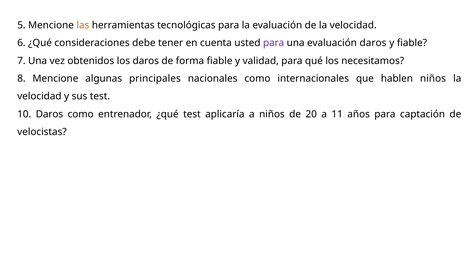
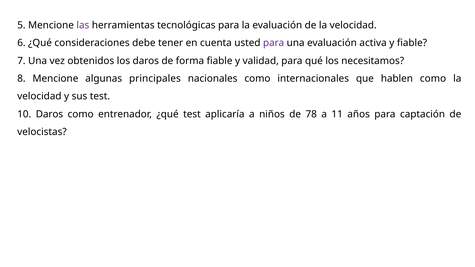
las colour: orange -> purple (83, 25)
evaluación daros: daros -> activa (373, 43)
hablen niños: niños -> como (433, 79)
20: 20 -> 78 (311, 114)
